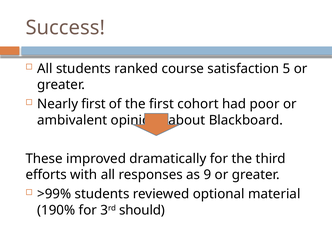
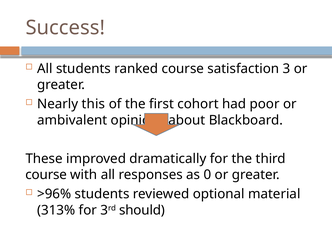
5: 5 -> 3 (286, 69)
Nearly first: first -> this (93, 104)
efforts: efforts -> course (46, 175)
9: 9 -> 0 (207, 175)
>99%: >99% -> >96% (54, 194)
190%: 190% -> 313% (56, 210)
